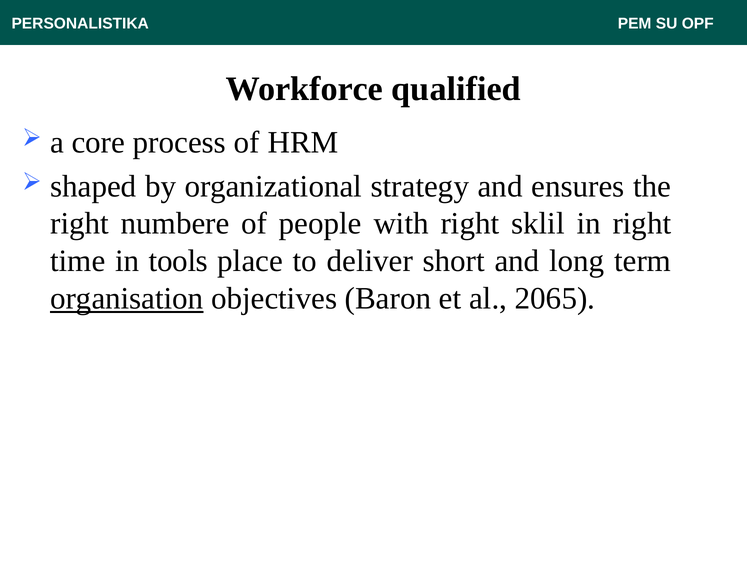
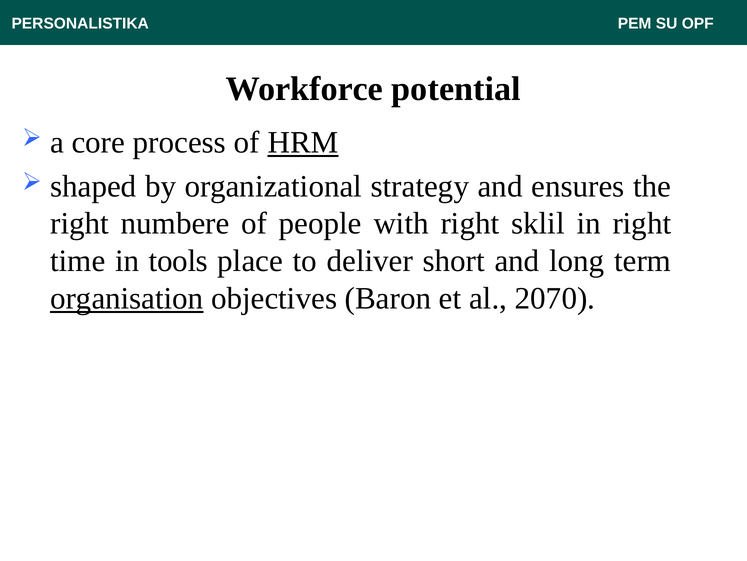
qualified: qualified -> potential (456, 89)
HRM underline: none -> present (303, 142)
2065: 2065 -> 2070 (555, 298)
